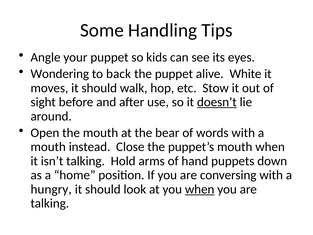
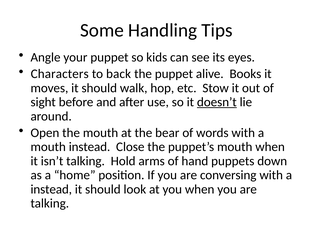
Wondering: Wondering -> Characters (60, 74)
White: White -> Books (245, 74)
hungry: hungry -> instead (51, 189)
when underline: present -> none (200, 189)
